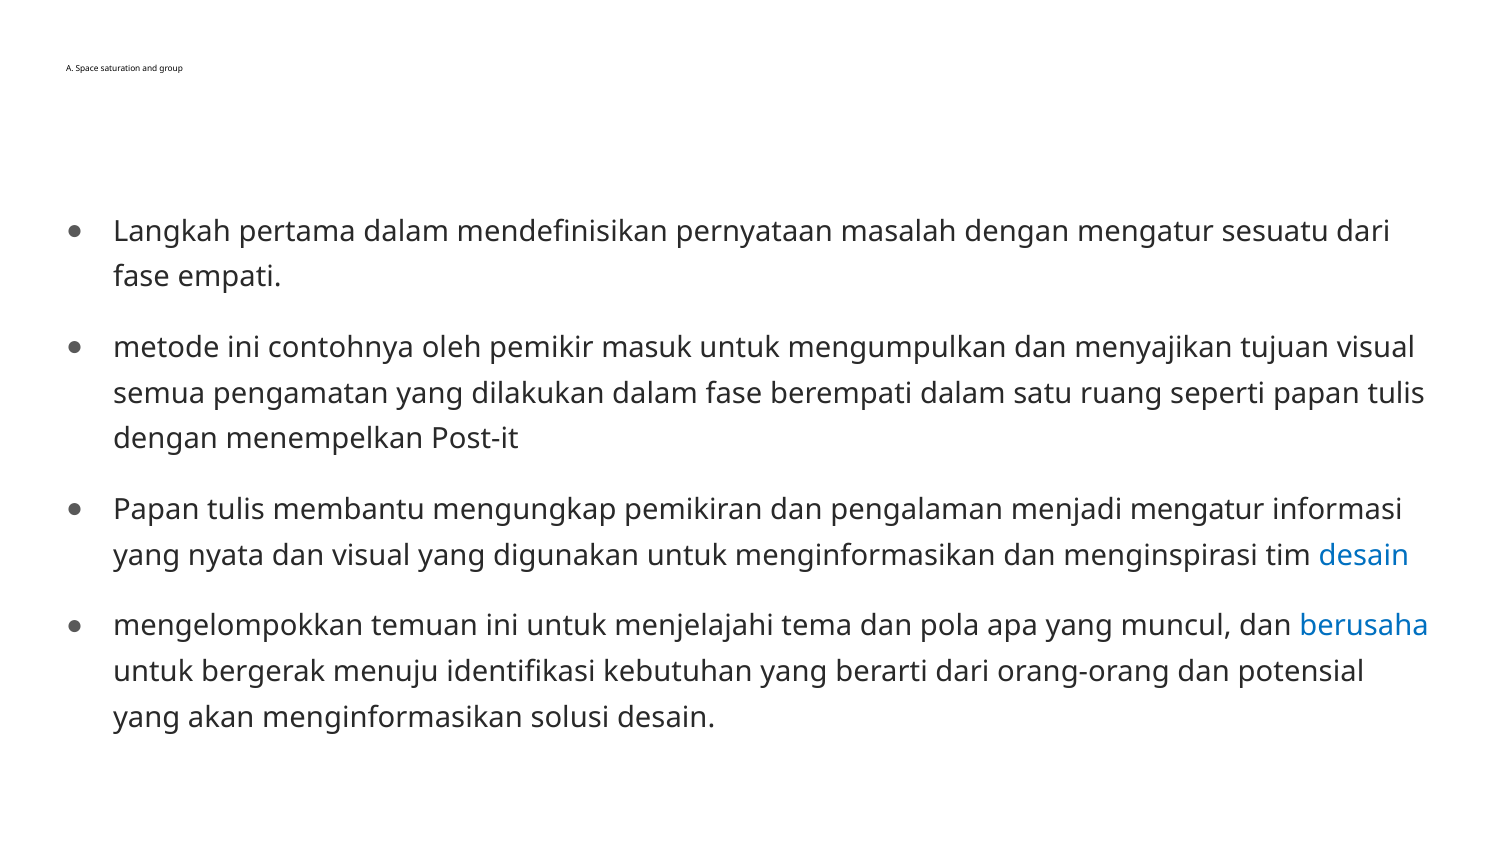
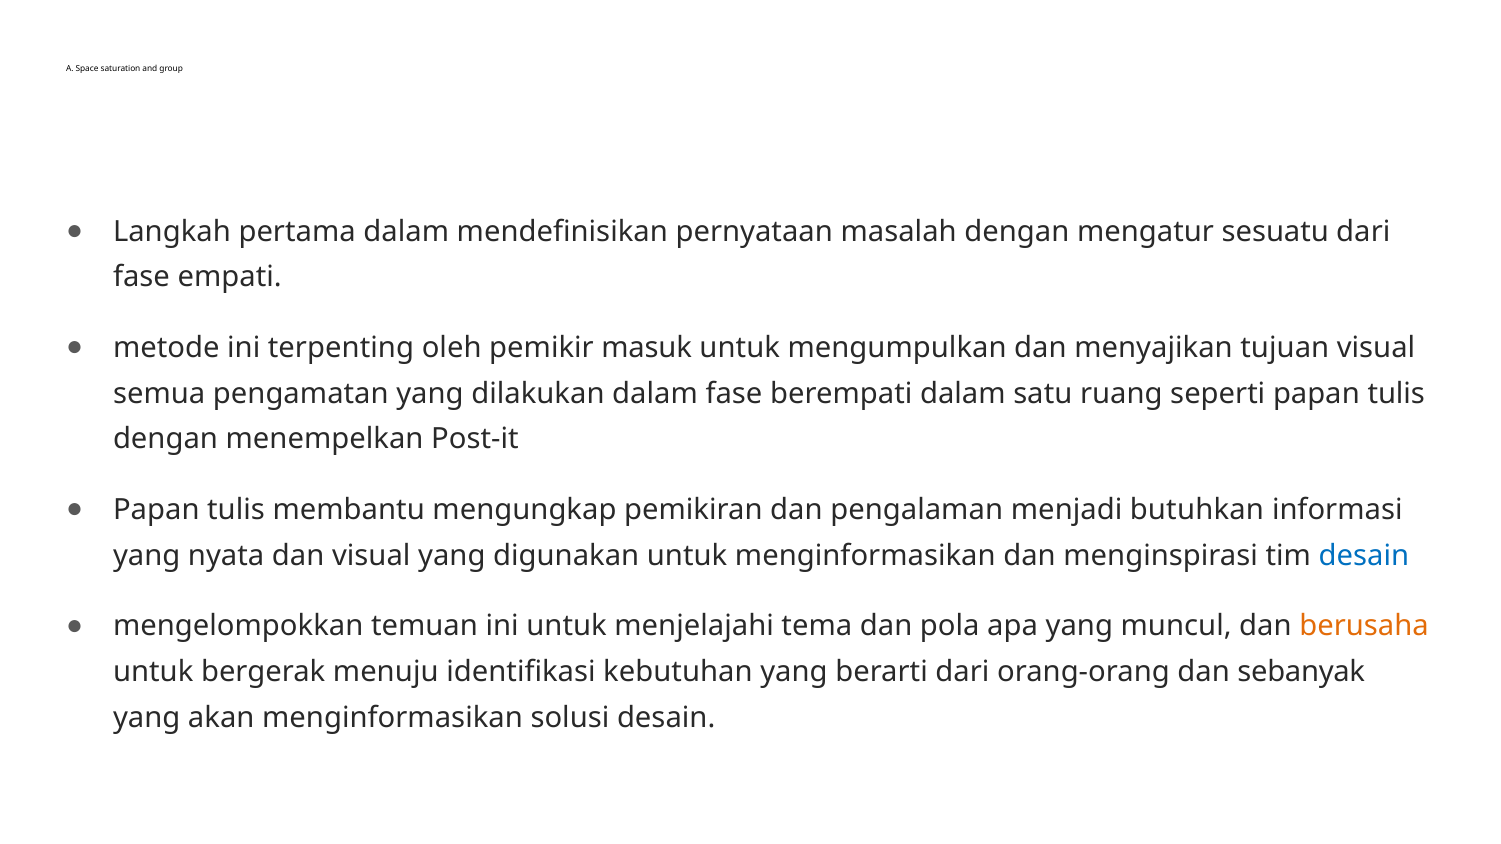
contohnya: contohnya -> terpenting (341, 348)
menjadi mengatur: mengatur -> butuhkan (1197, 510)
berusaha colour: blue -> orange (1364, 626)
potensial: potensial -> sebanyak (1301, 672)
